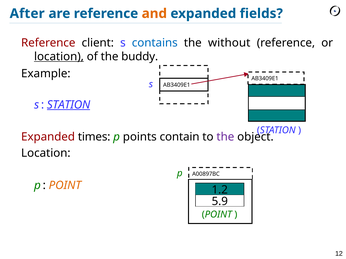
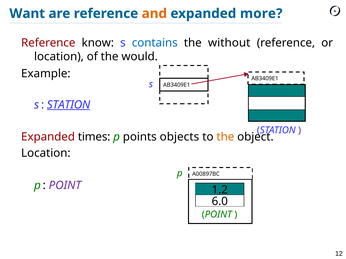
After: After -> Want (27, 14)
fields: fields -> more (261, 14)
client: client -> know (98, 43)
location underline: present -> none (59, 57)
buddy: buddy -> would (140, 57)
contain: contain -> objects (179, 137)
the colour: purple -> orange (225, 137)
POINT colour: orange -> purple (65, 186)
5.9: 5.9 -> 6.0 (220, 202)
